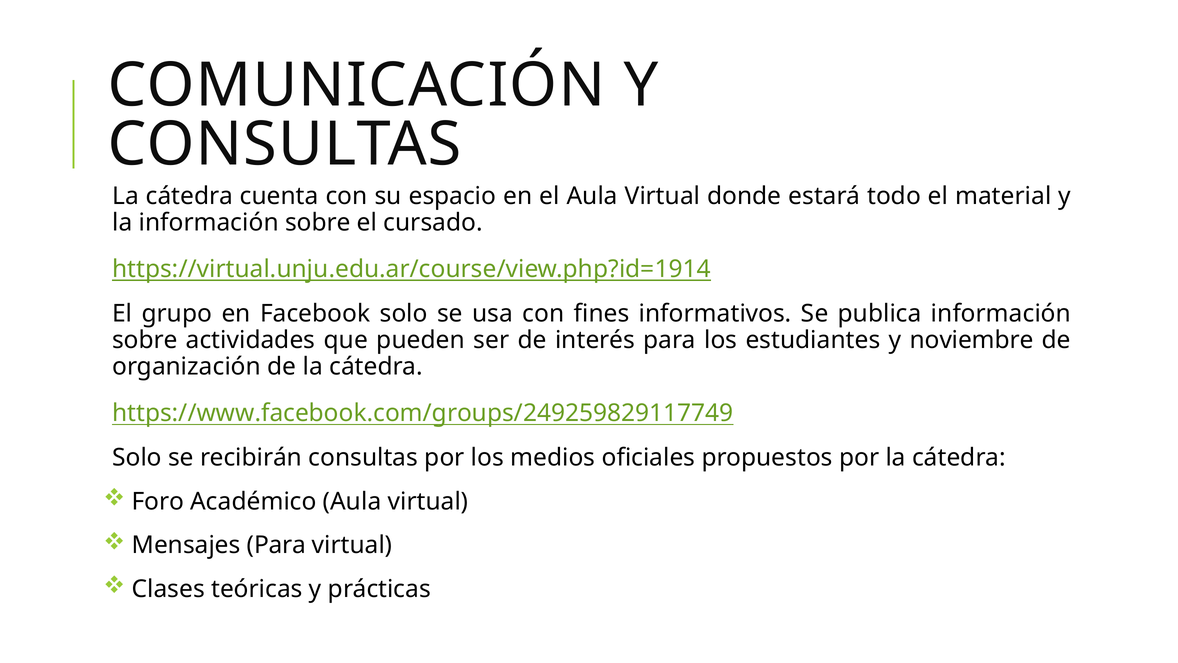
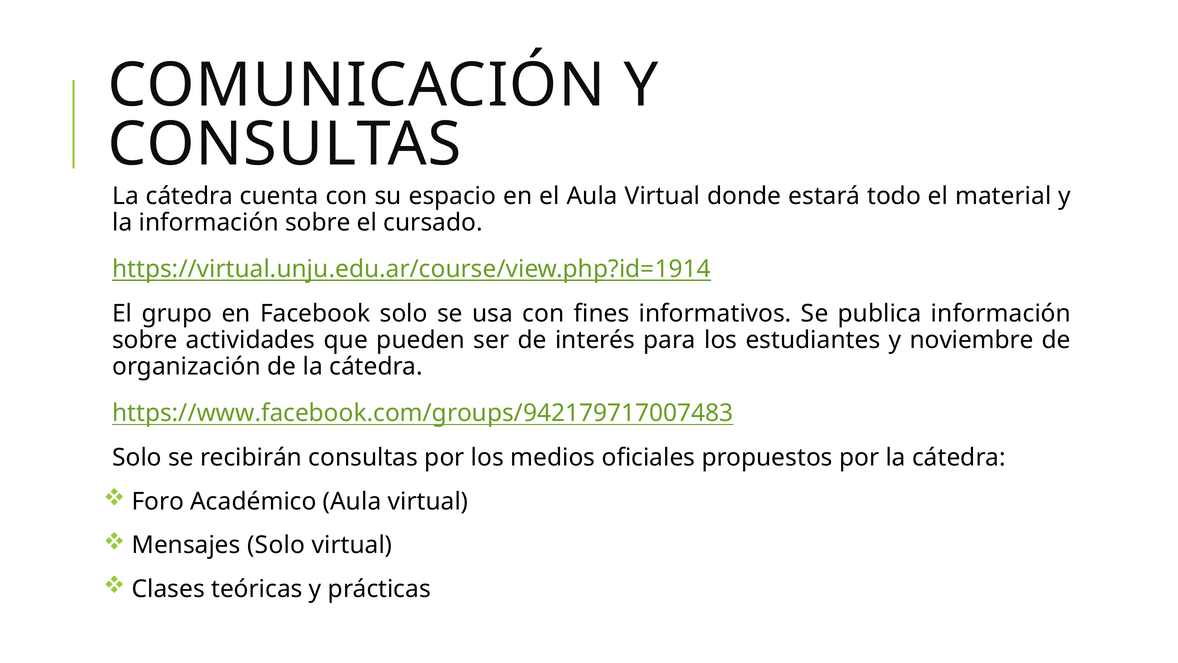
https://www.facebook.com/groups/249259829117749: https://www.facebook.com/groups/249259829117749 -> https://www.facebook.com/groups/942179717007483 (423, 413)
Mensajes Para: Para -> Solo (276, 545)
